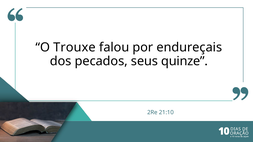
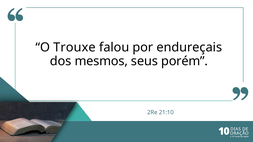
pecados: pecados -> mesmos (101, 61)
quinze: quinze -> porém (185, 61)
